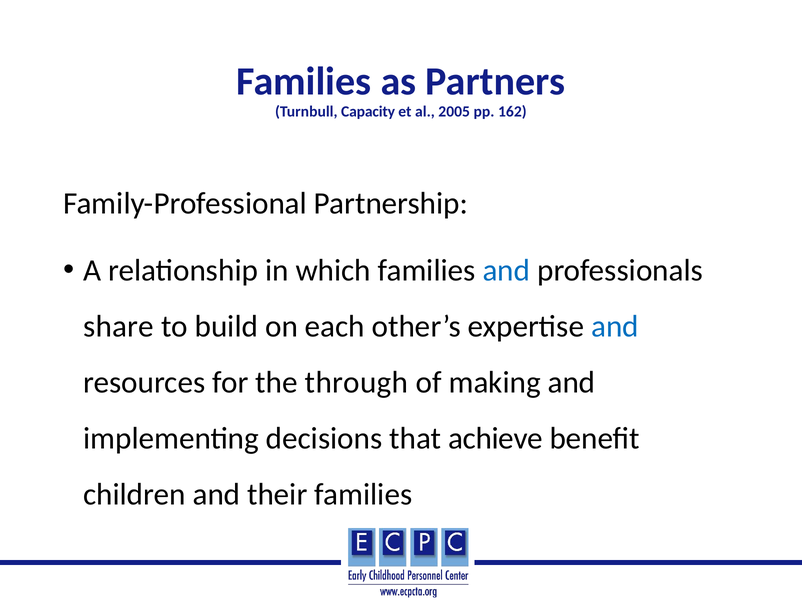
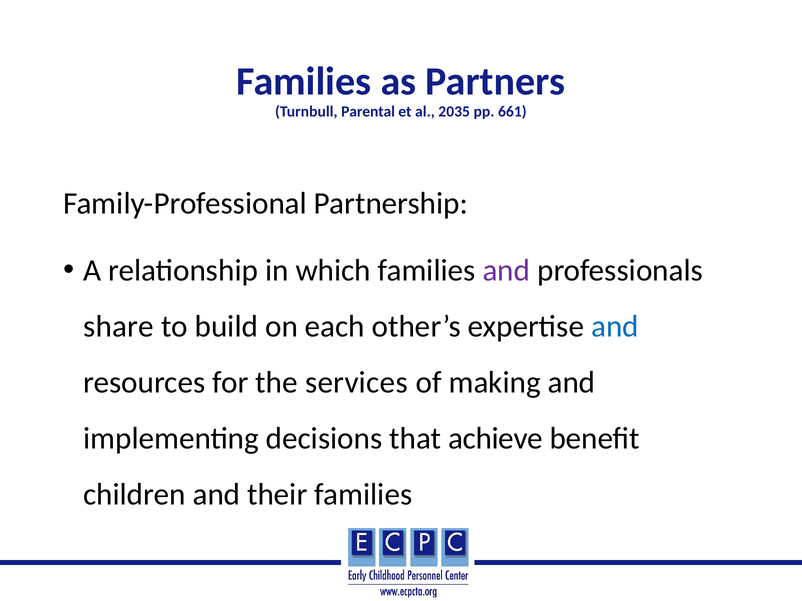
Capacity: Capacity -> Parental (368, 112)
2005: 2005 -> 2035 (454, 112)
162: 162 -> 661 (512, 112)
and colour: blue -> purple (506, 271)
through: through -> services (357, 383)
